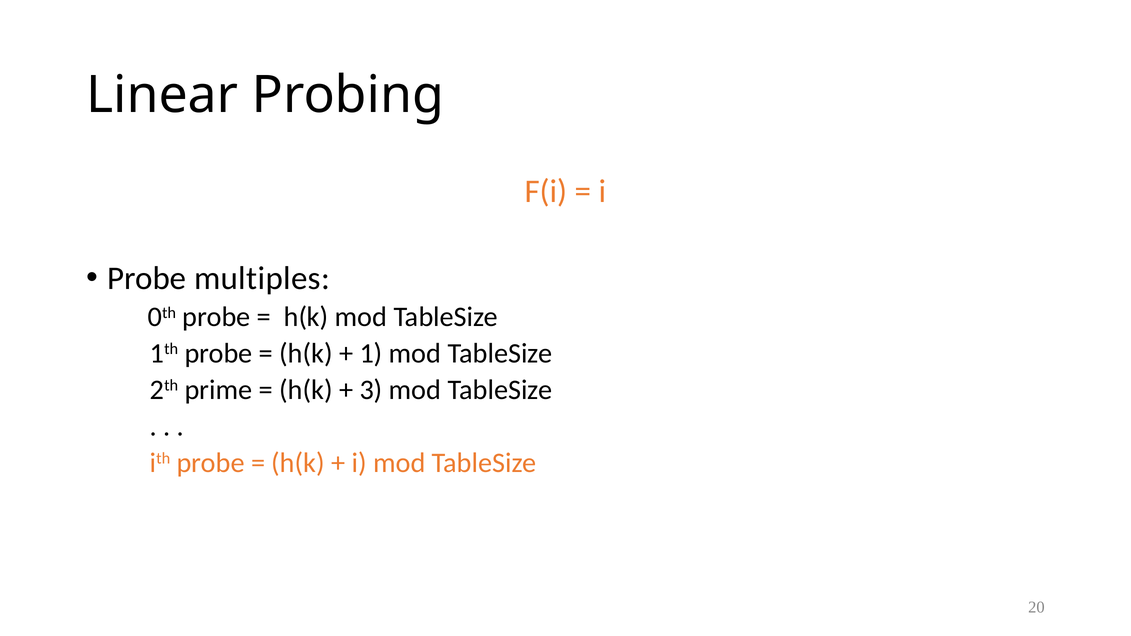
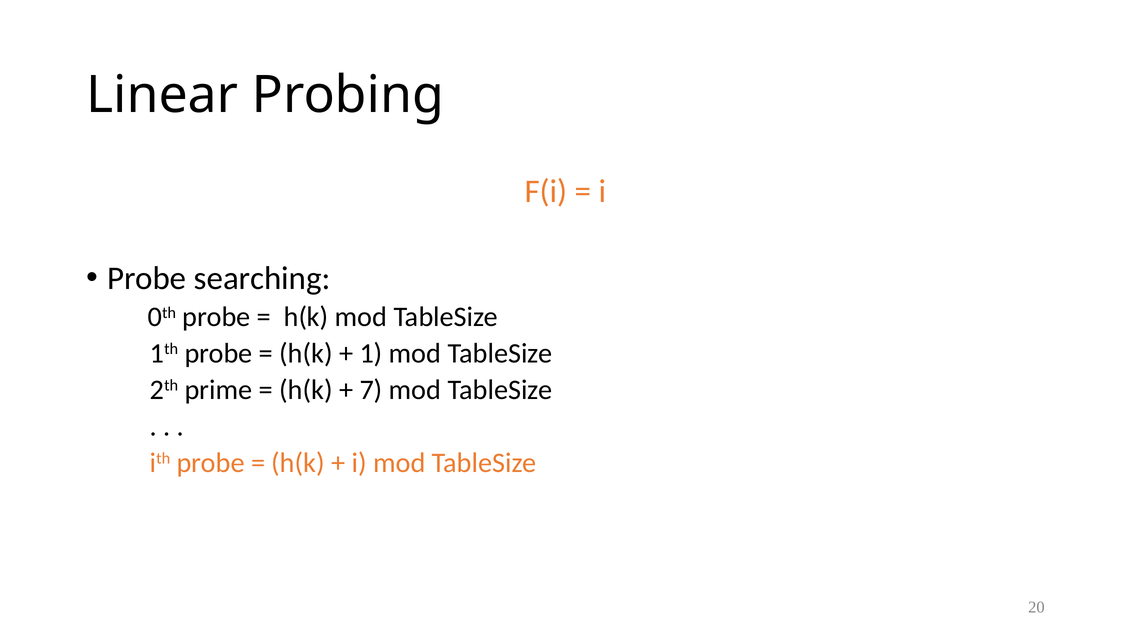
multiples: multiples -> searching (262, 278)
3: 3 -> 7 (371, 390)
